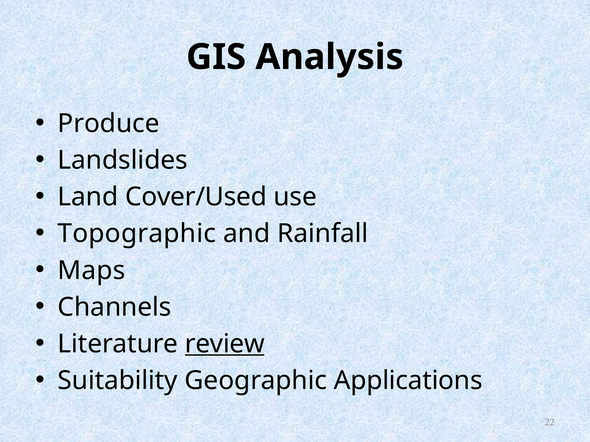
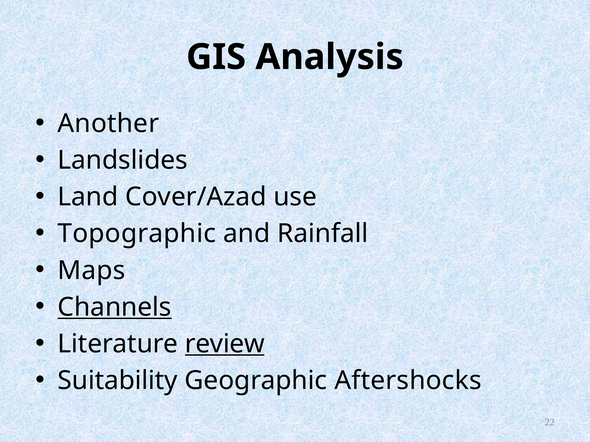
Produce: Produce -> Another (108, 124)
Cover/Used: Cover/Used -> Cover/Azad (196, 197)
Channels underline: none -> present (115, 307)
Applications: Applications -> Aftershocks (408, 381)
